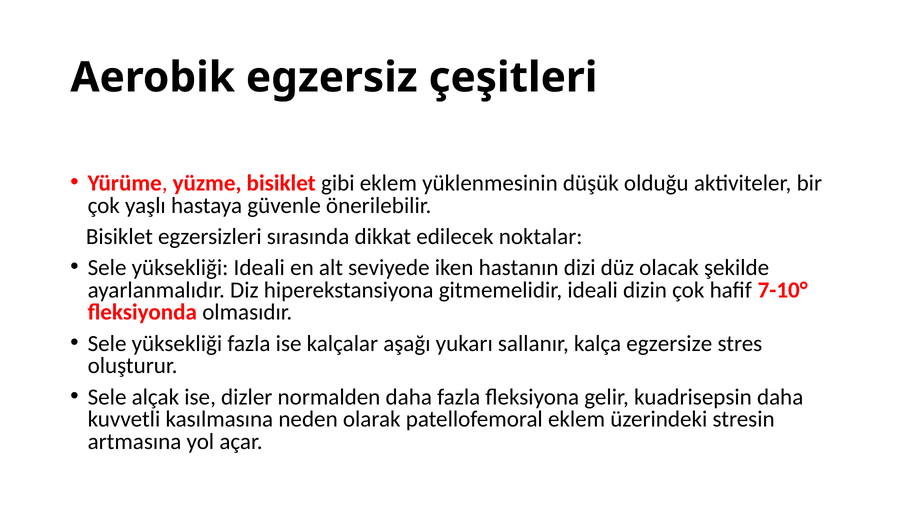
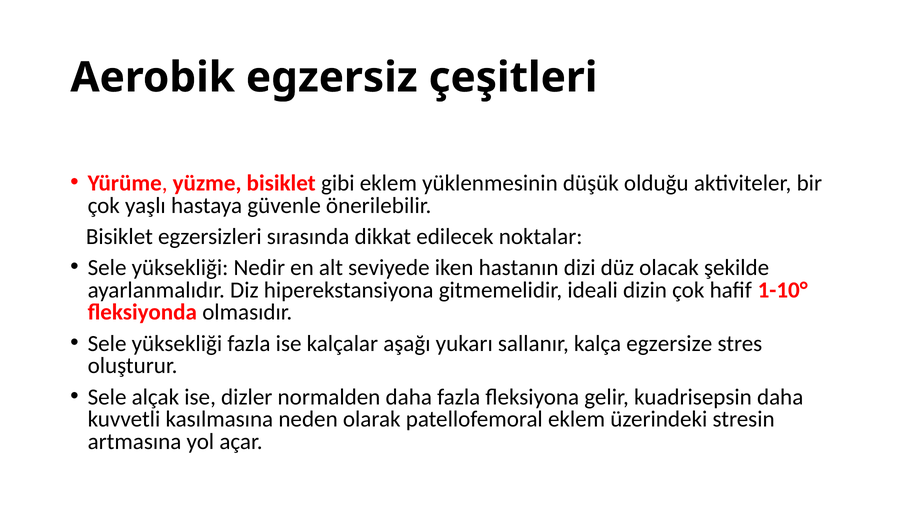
yüksekliği Ideali: Ideali -> Nedir (259, 268)
7-10°: 7-10° -> 1-10° (783, 290)
